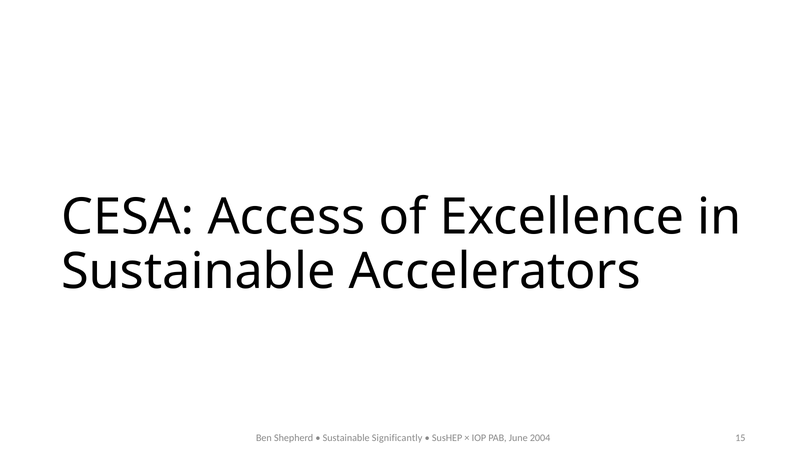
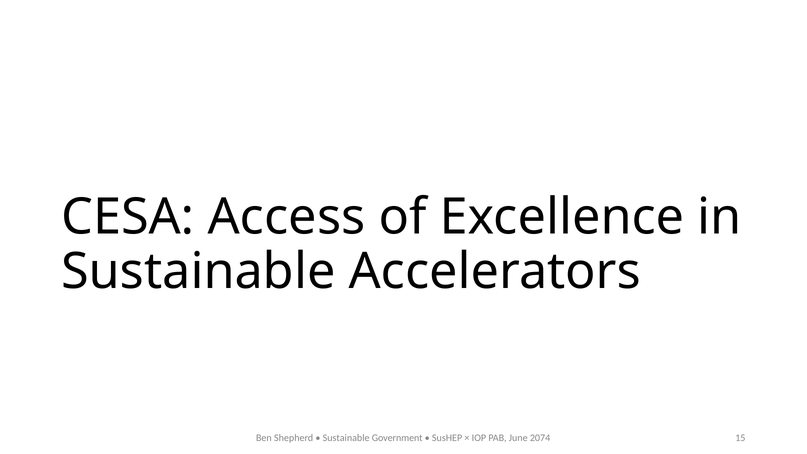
Significantly: Significantly -> Government (397, 438)
2004: 2004 -> 2074 (540, 438)
